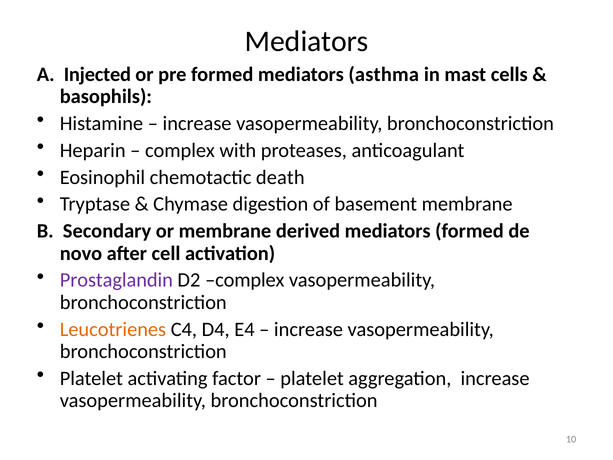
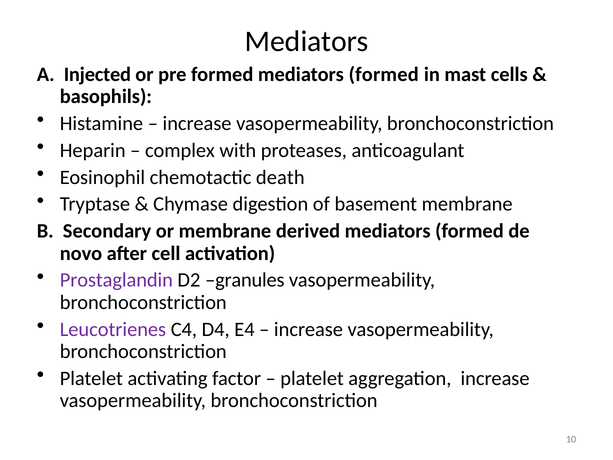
formed mediators asthma: asthma -> formed (384, 74)
D2 complex: complex -> granules (245, 280)
Leucotrienes colour: orange -> purple (113, 329)
